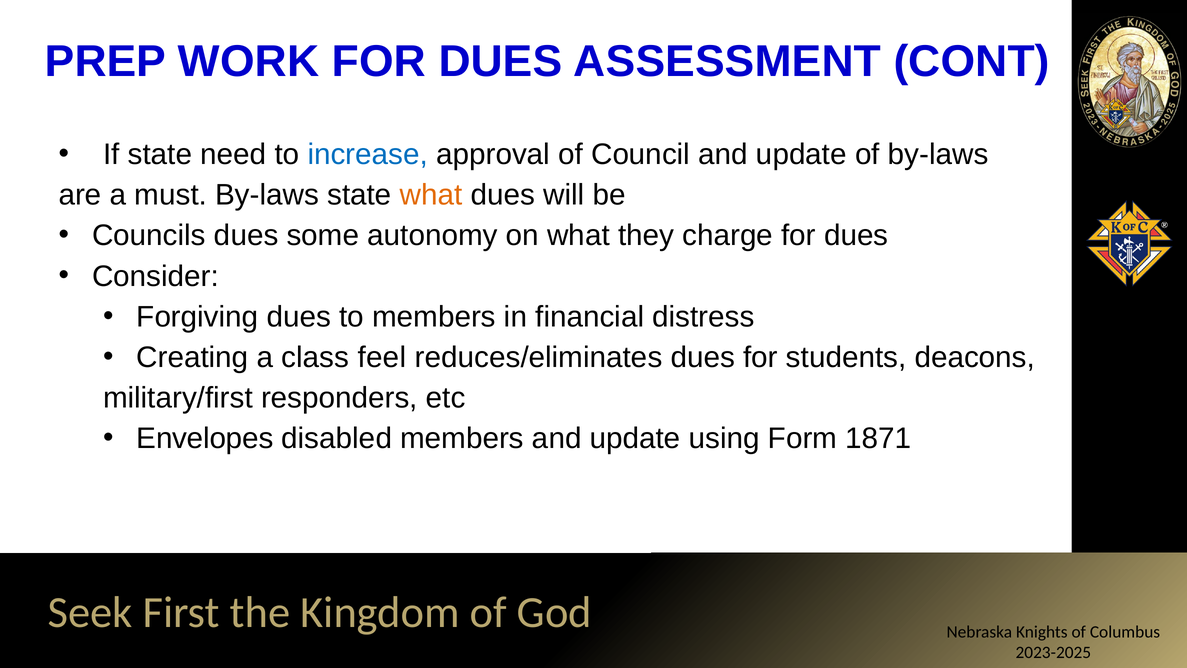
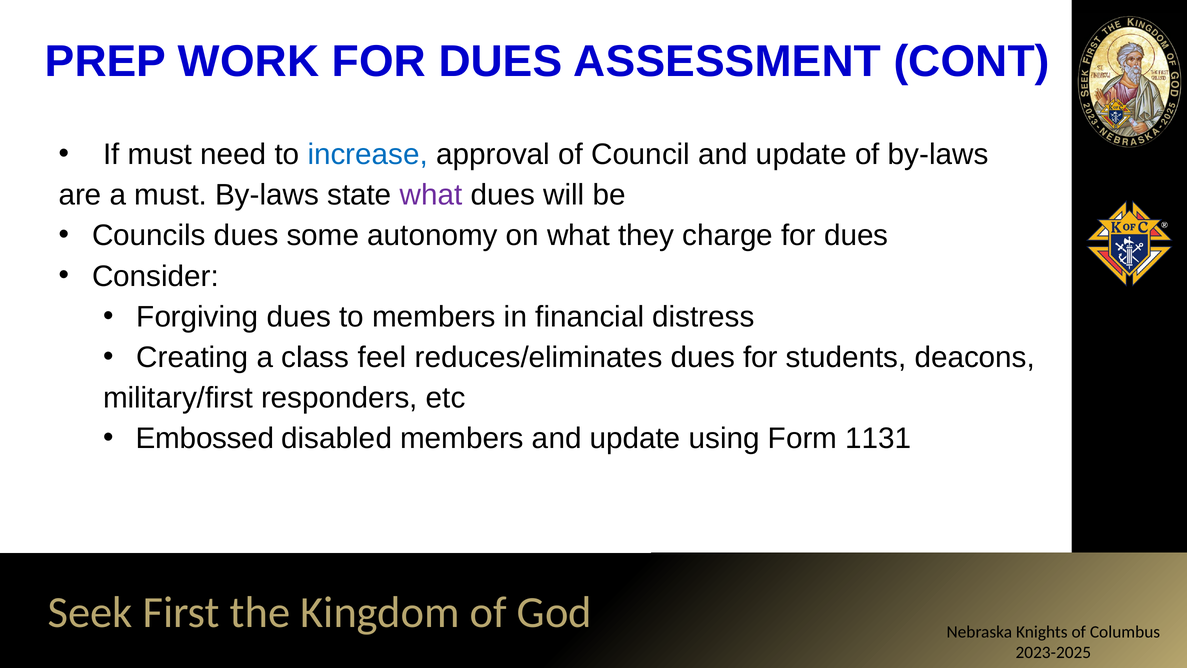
If state: state -> must (160, 154)
what colour: orange -> purple (431, 195)
Envelopes: Envelopes -> Embossed (205, 438)
1871: 1871 -> 1131 (878, 438)
